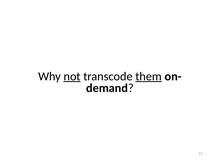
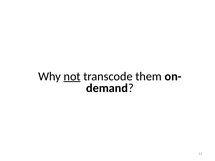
them underline: present -> none (149, 76)
